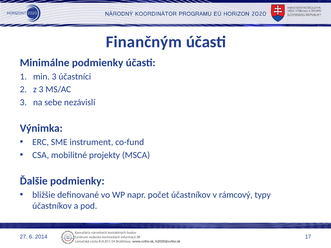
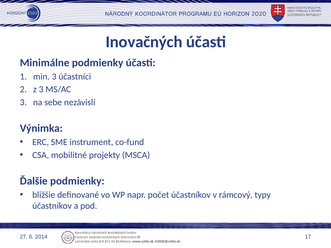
Finančným: Finančným -> Inovačných (144, 42)
